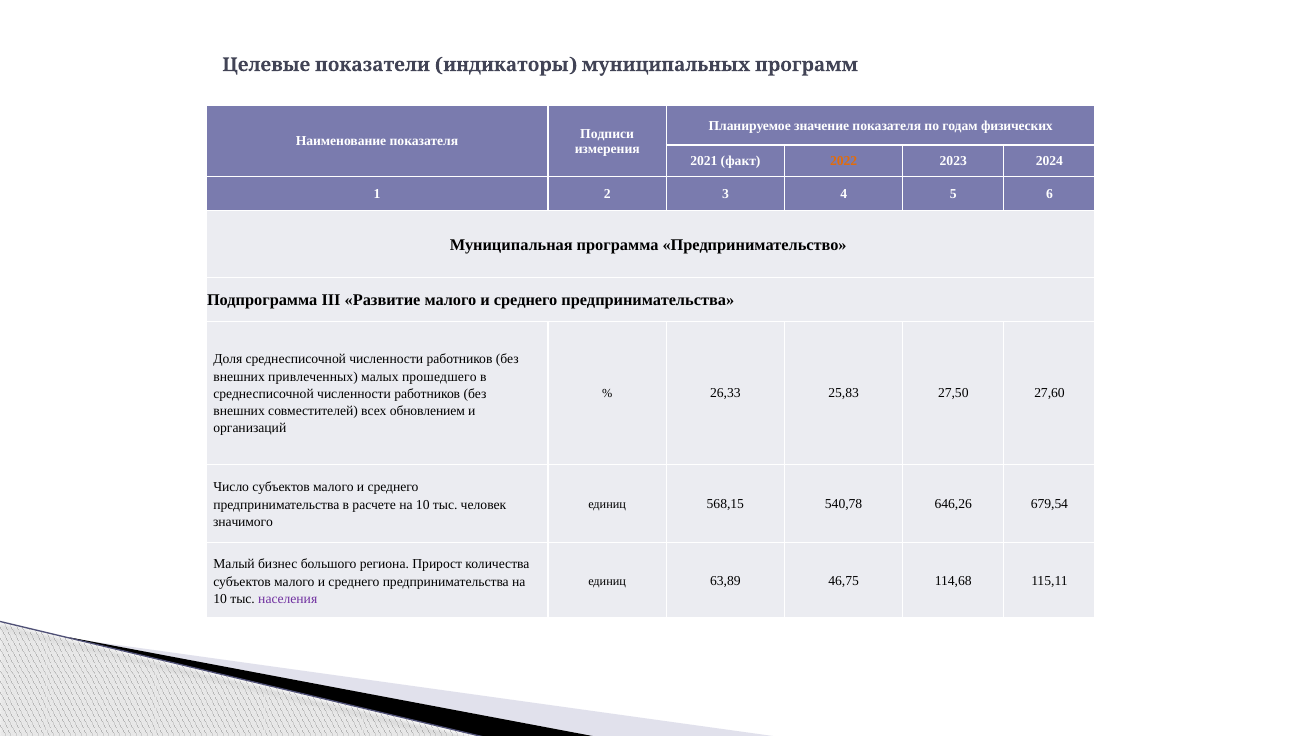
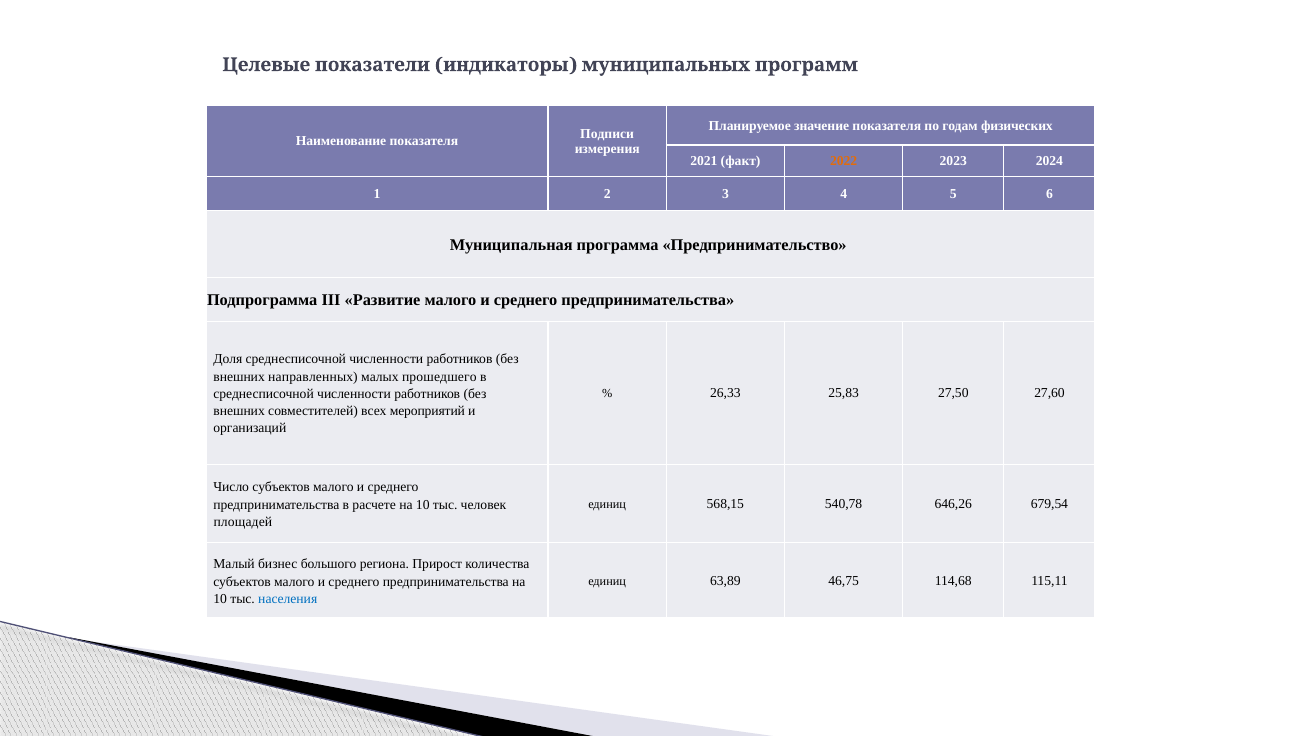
привлеченных: привлеченных -> направленных (313, 377)
обновлением: обновлением -> мероприятий (427, 411)
значимого: значимого -> площадей (243, 522)
населения colour: purple -> blue (288, 599)
